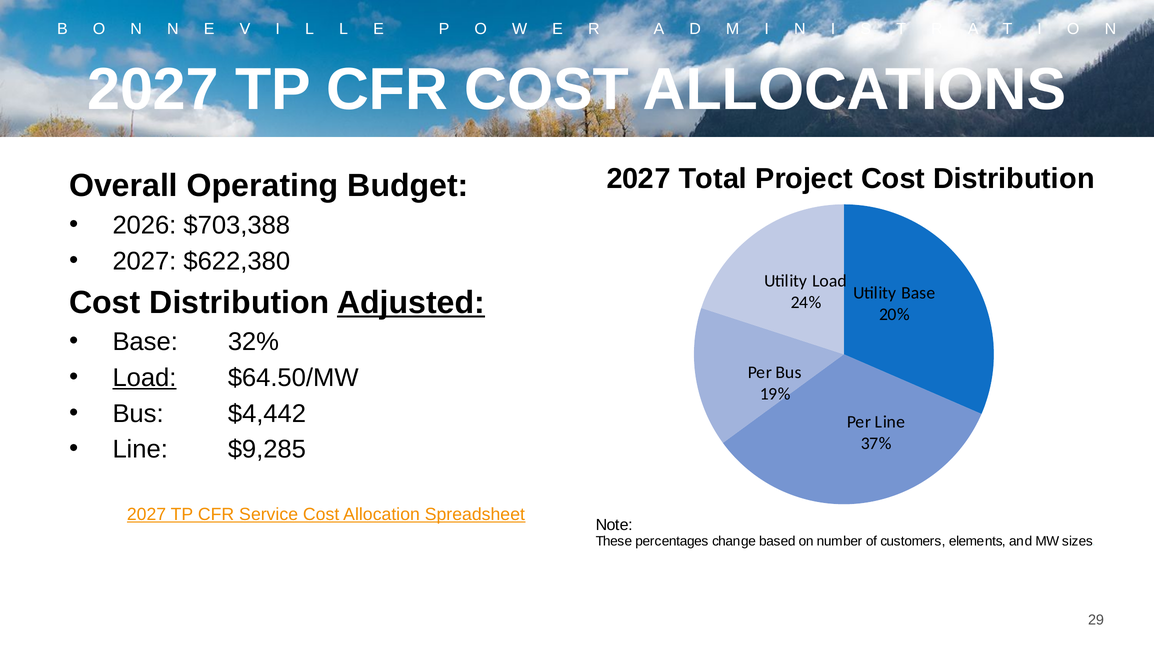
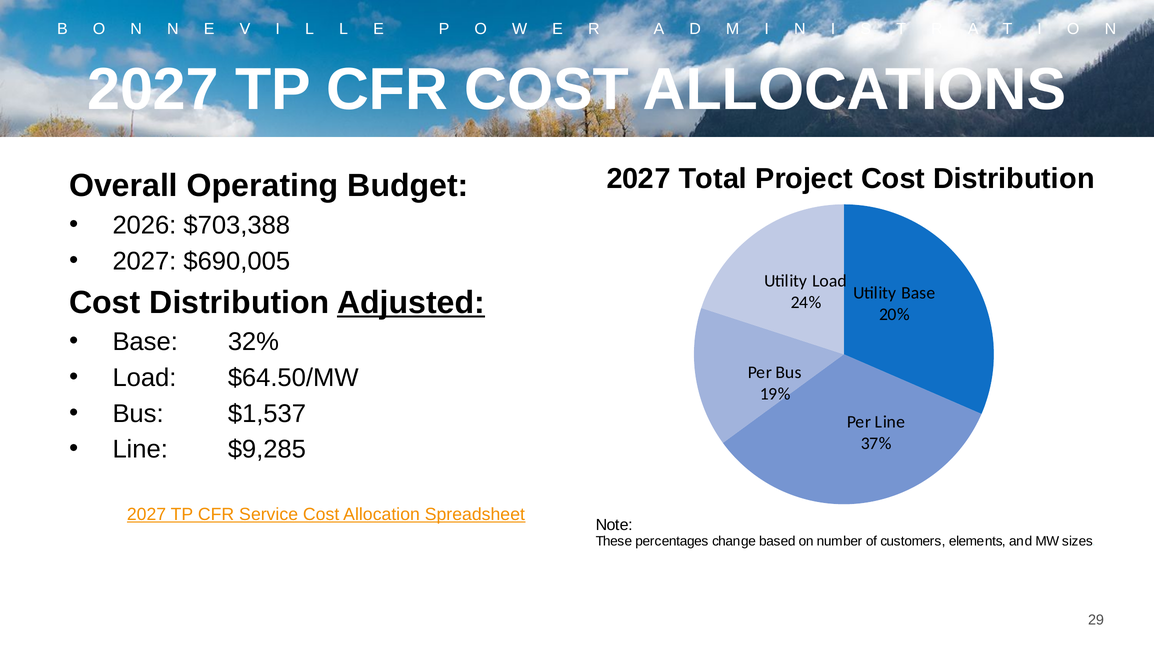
$622,380: $622,380 -> $690,005 (237, 261)
Load underline: present -> none (144, 378)
$4,442: $4,442 -> $1,537 (267, 414)
